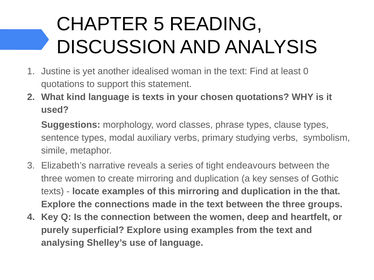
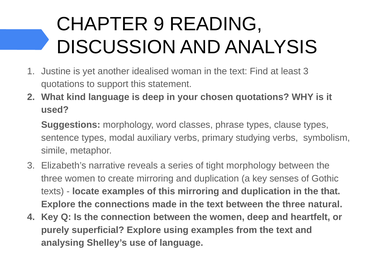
5: 5 -> 9 (159, 24)
least 0: 0 -> 3 (306, 71)
is texts: texts -> deep (153, 97)
tight endeavours: endeavours -> morphology (251, 166)
groups: groups -> natural (325, 205)
